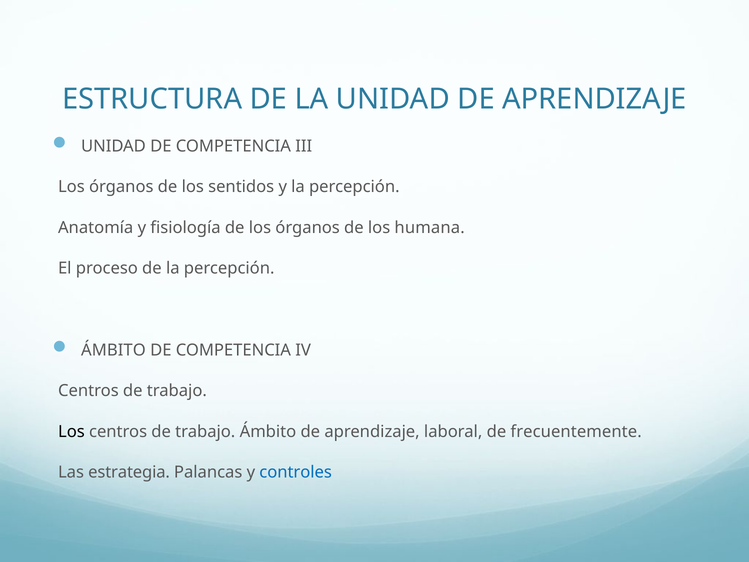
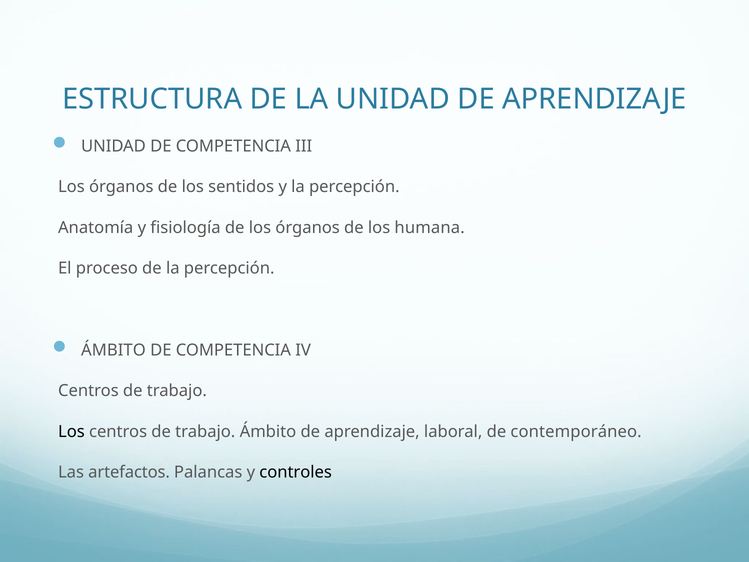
frecuentemente: frecuentemente -> contemporáneo (576, 431)
estrategia: estrategia -> artefactos (129, 472)
controles colour: blue -> black (296, 472)
